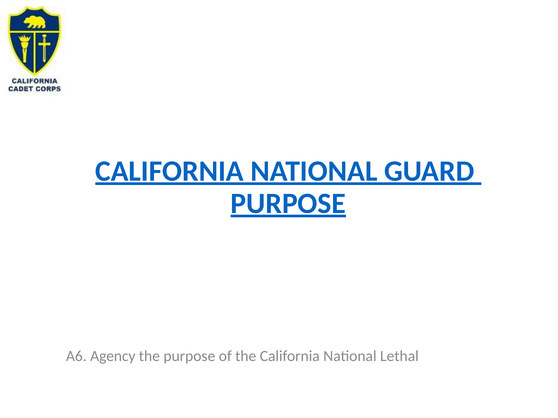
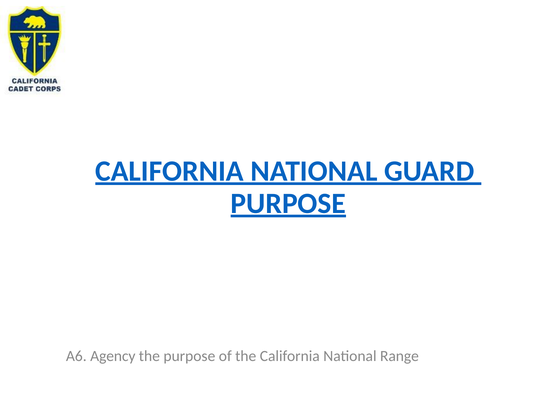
Lethal: Lethal -> Range (399, 356)
